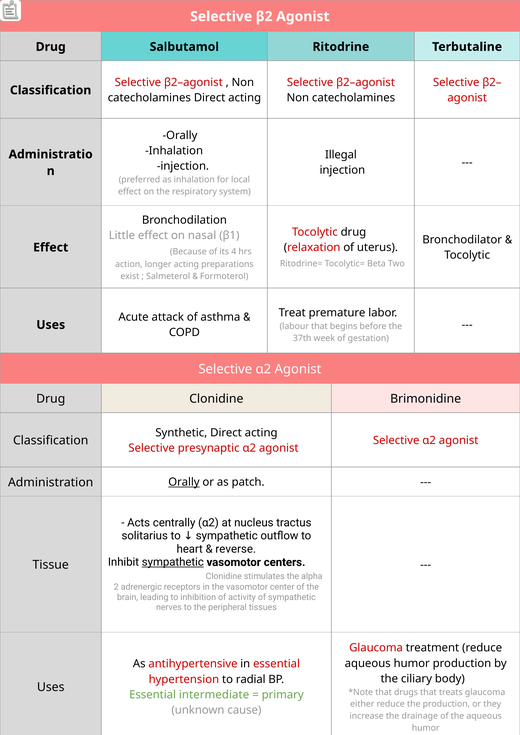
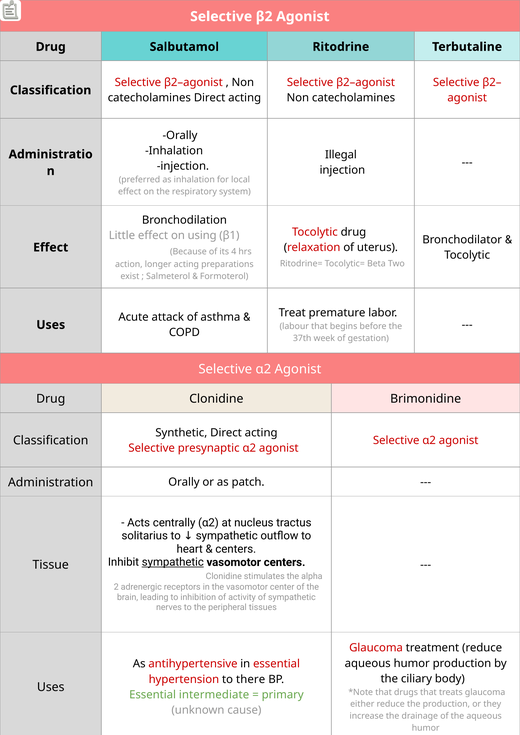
nasal: nasal -> using (202, 236)
Orally underline: present -> none (184, 482)
reverse: reverse -> centers (236, 549)
radial: radial -> there (251, 680)
